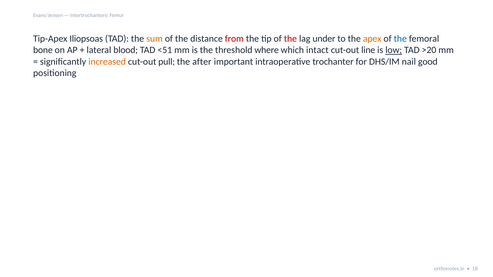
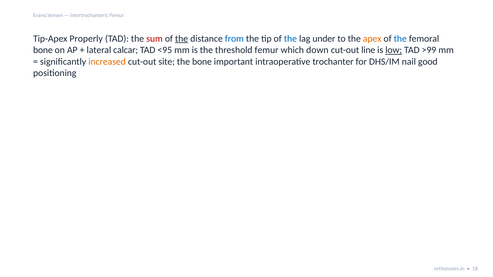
Iliopsoas: Iliopsoas -> Properly (86, 39)
sum colour: orange -> red (154, 39)
the underline: none -> present (182, 39)
from colour: red -> blue (234, 39)
the colour: red -> blue (290, 39)
blood: blood -> calcar (126, 50)
<51: <51 -> <95 (165, 50)
threshold where: where -> femur (267, 50)
intact: intact -> down (317, 50)
>20: >20 -> >99 (429, 50)
pull: pull -> site (167, 62)
the after: after -> bone (202, 62)
